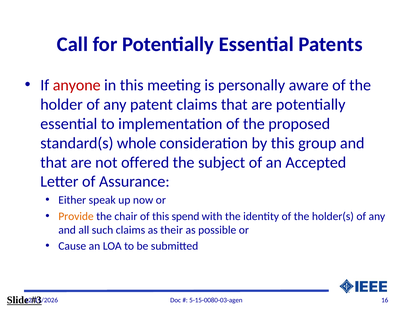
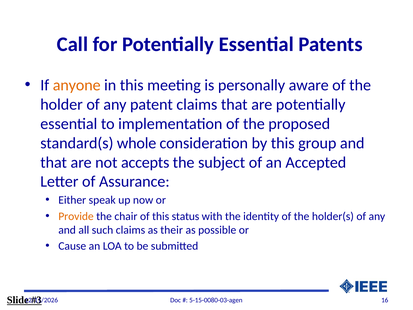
anyone colour: red -> orange (77, 85)
offered: offered -> accepts (145, 162)
spend: spend -> status (186, 216)
